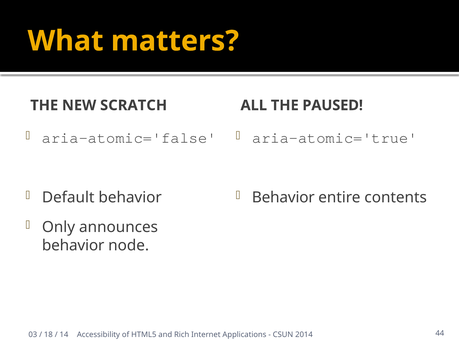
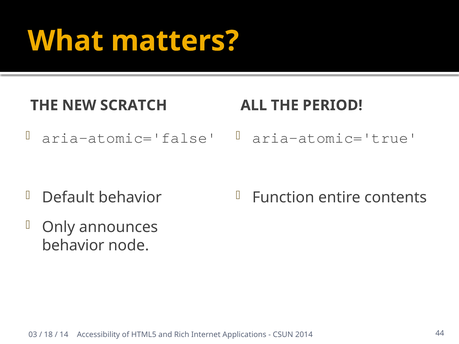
PAUSED: PAUSED -> PERIOD (333, 105)
Behavior: Behavior -> Function (283, 197)
